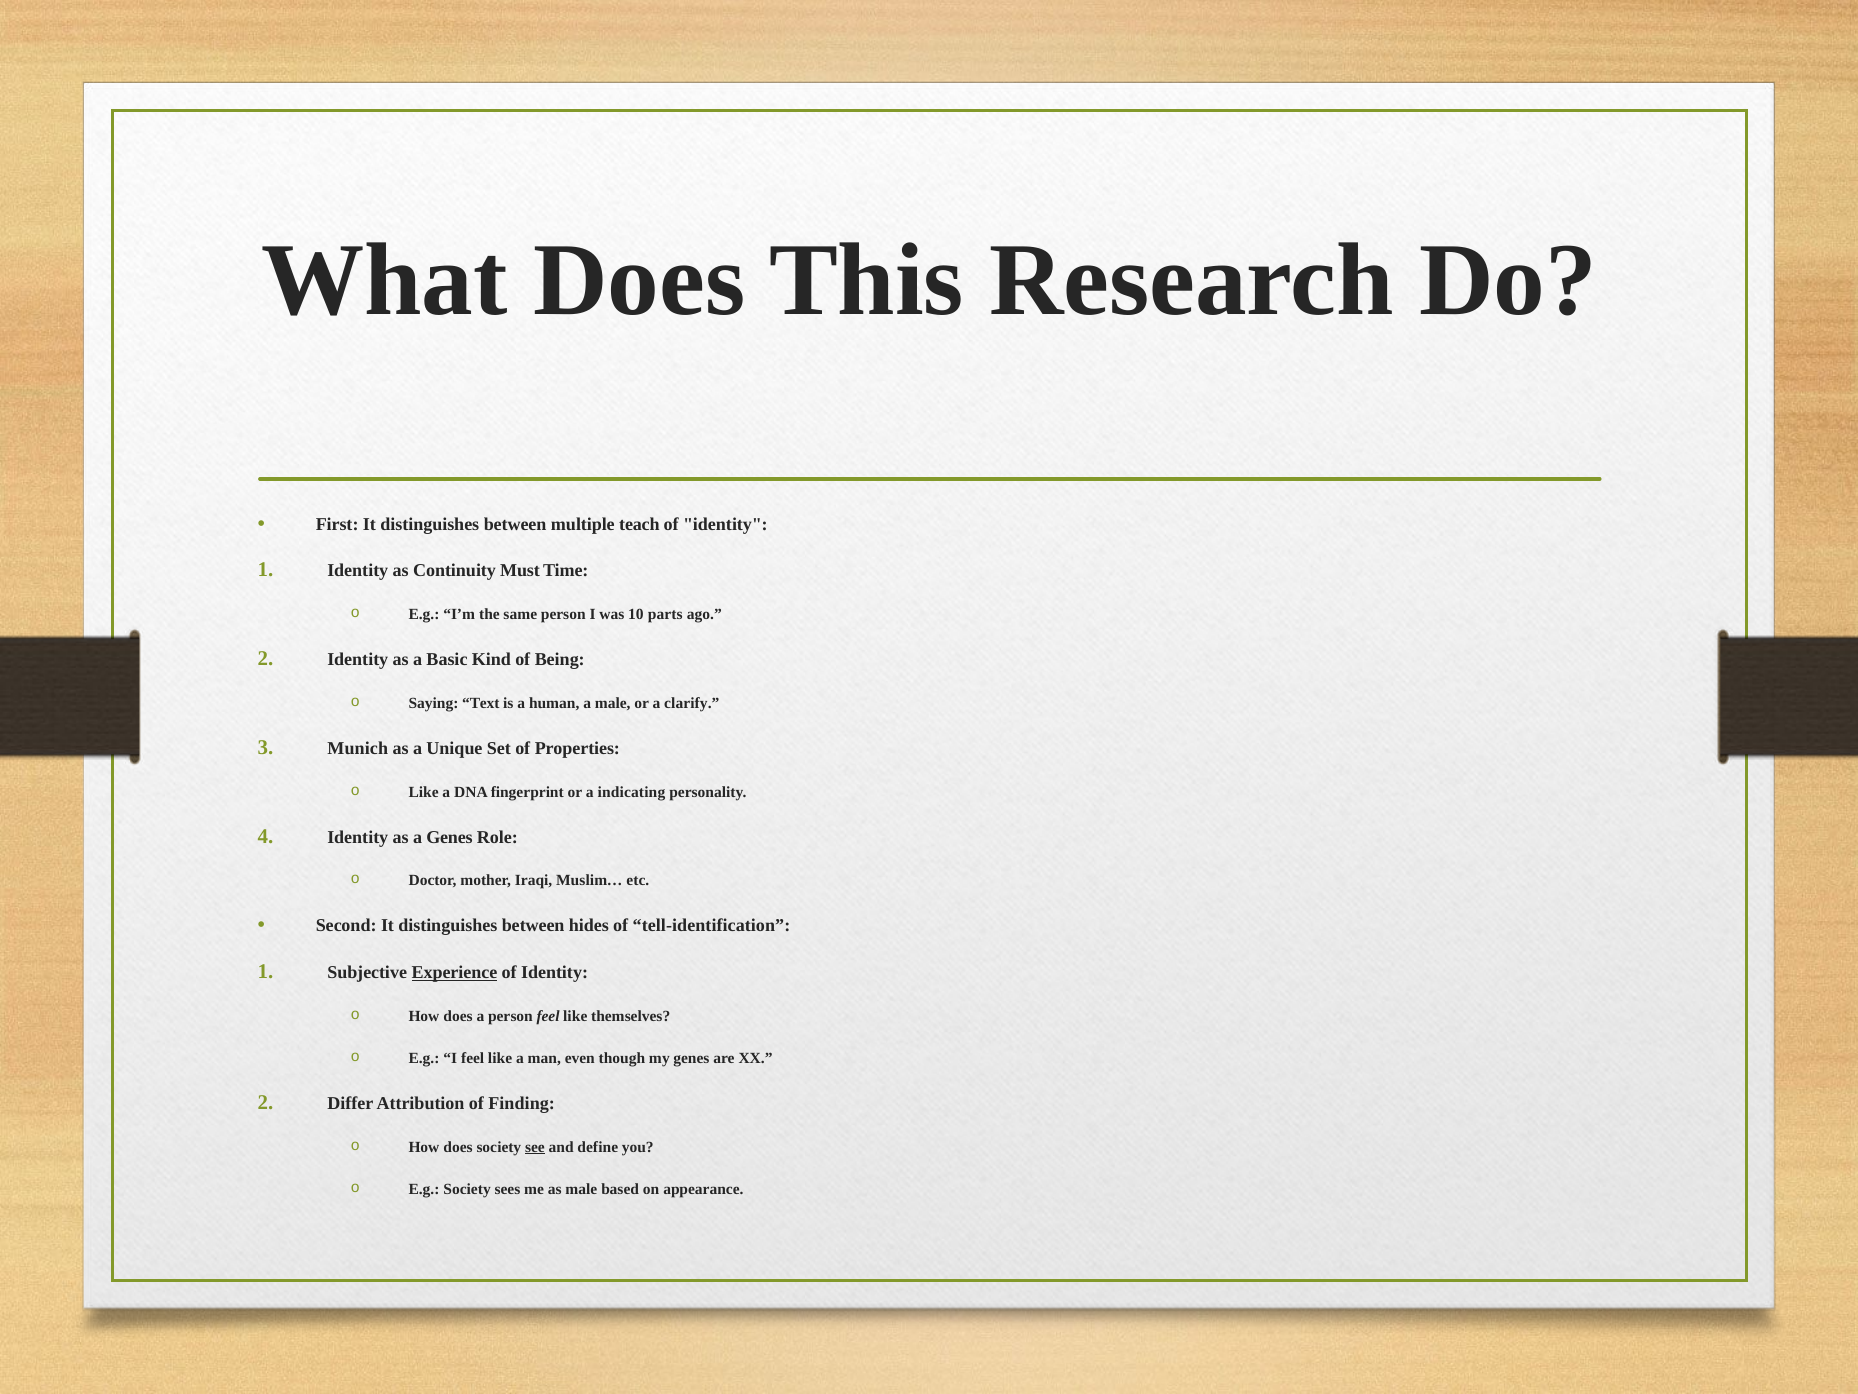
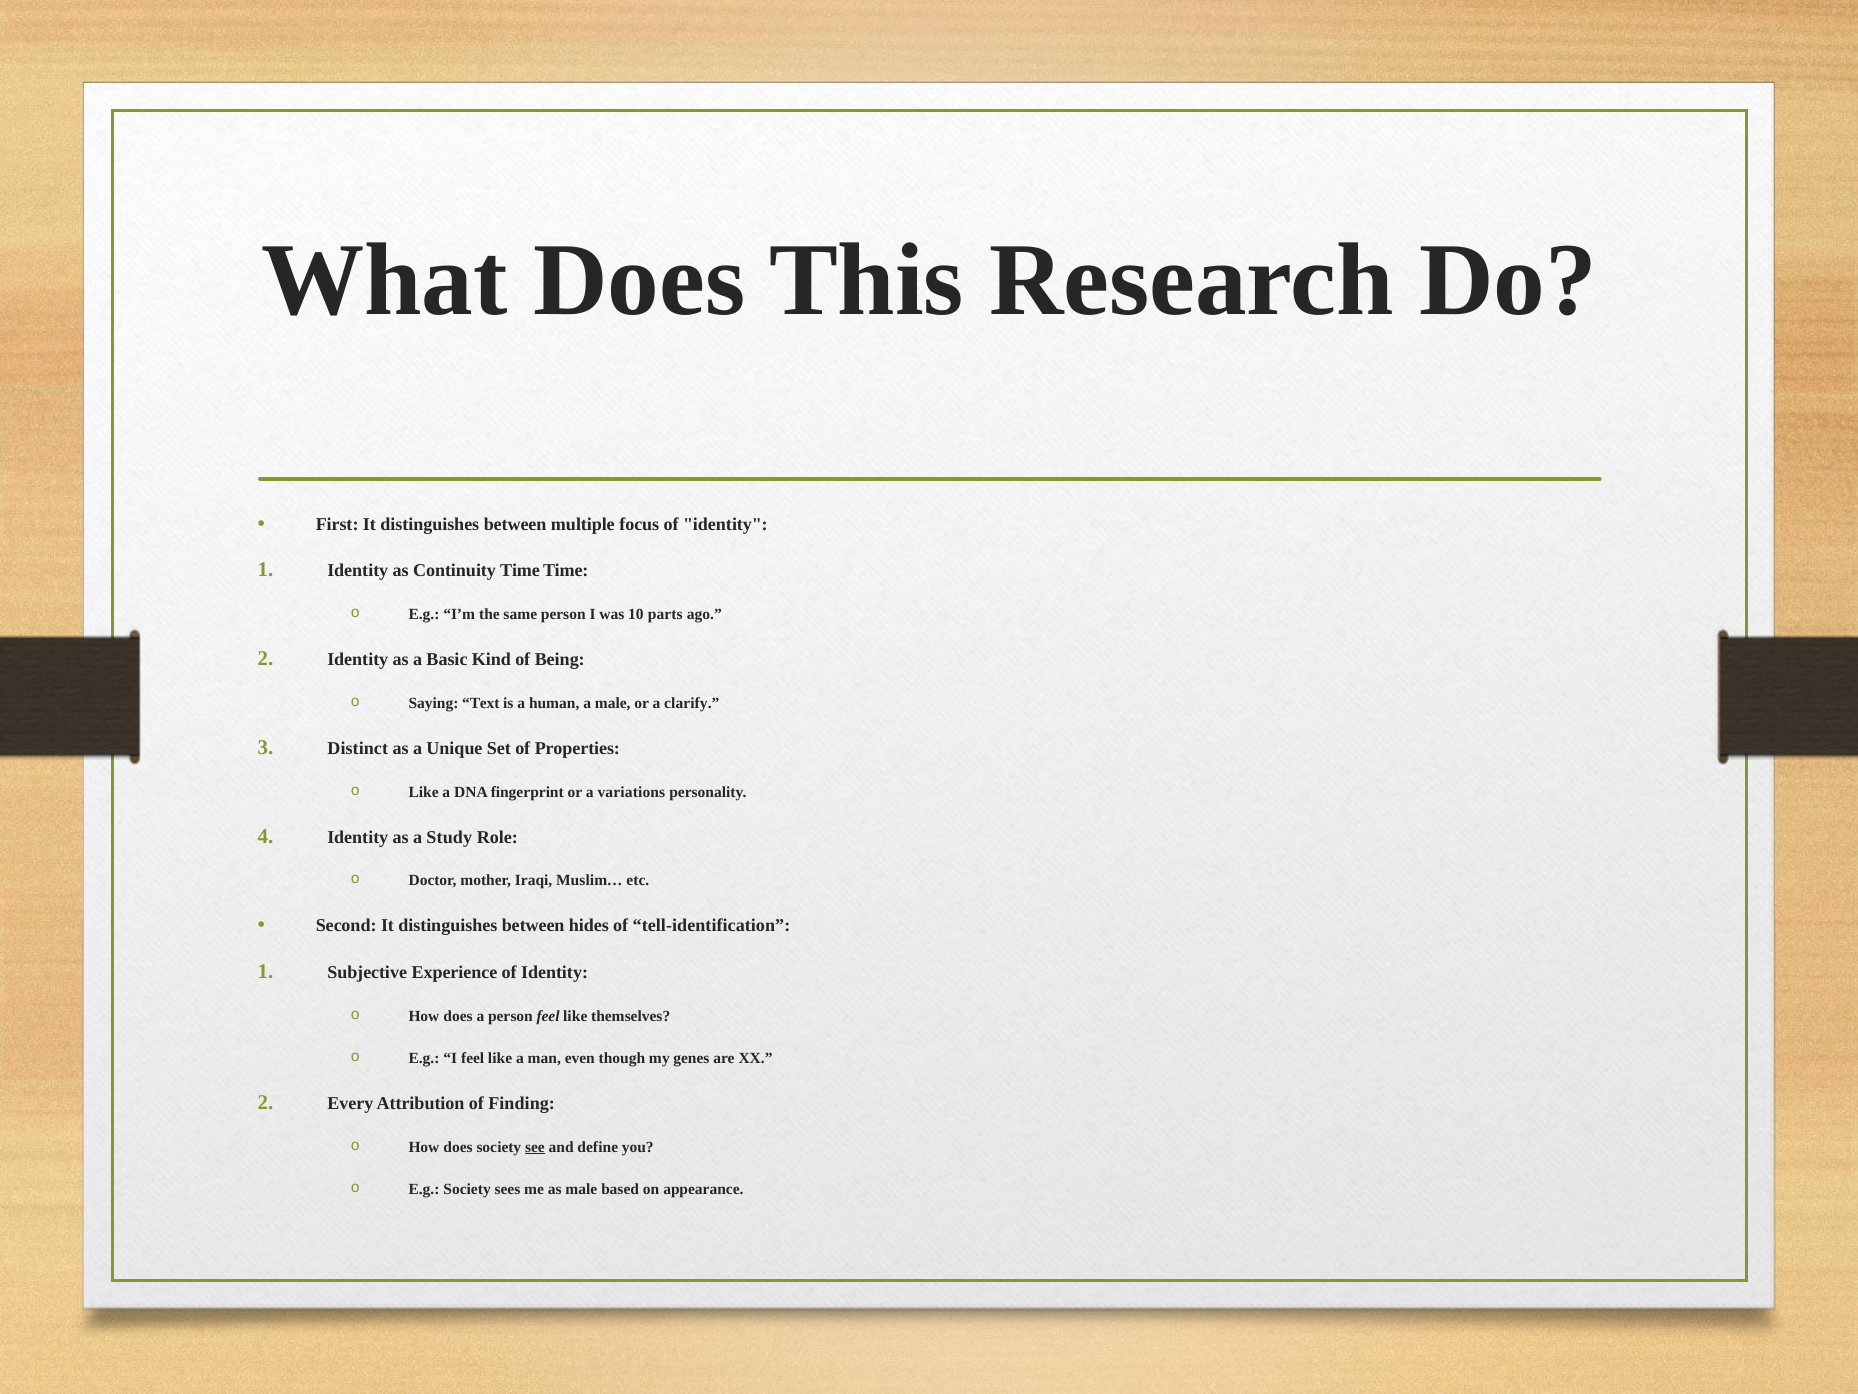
teach: teach -> focus (639, 524)
Continuity Must: Must -> Time (520, 571)
Munich: Munich -> Distinct (358, 748)
indicating: indicating -> variations (631, 792)
a Genes: Genes -> Study (449, 837)
Experience underline: present -> none (454, 972)
Differ: Differ -> Every (350, 1103)
